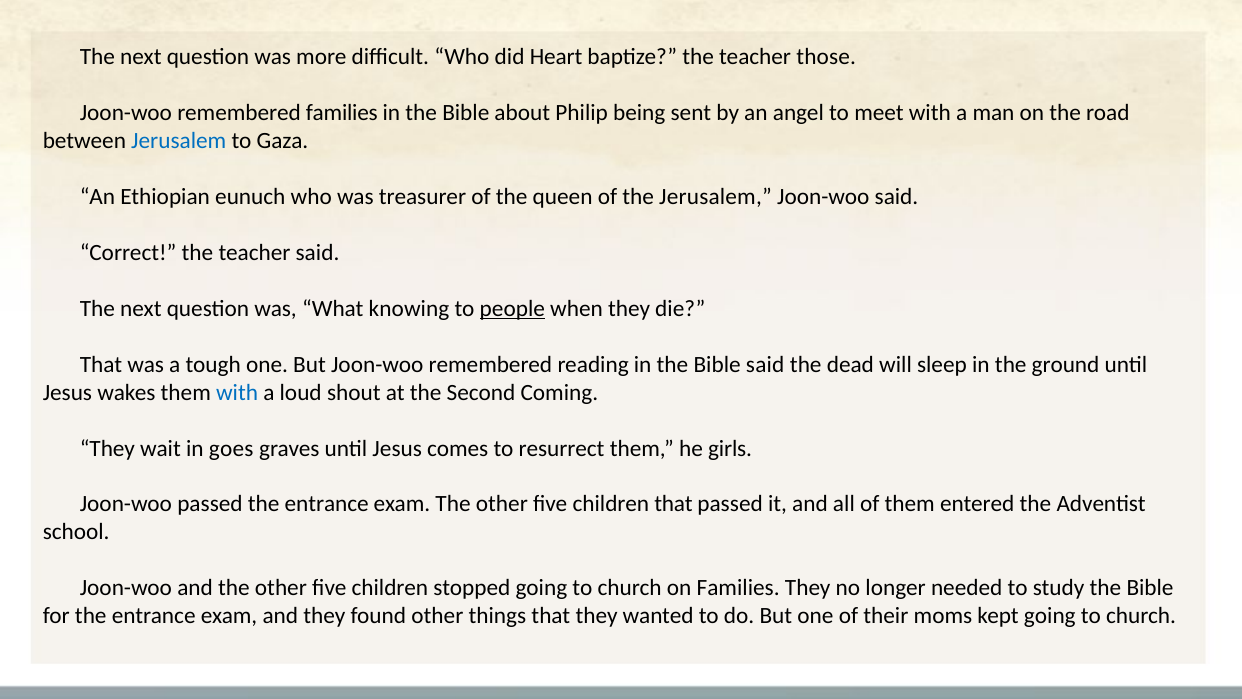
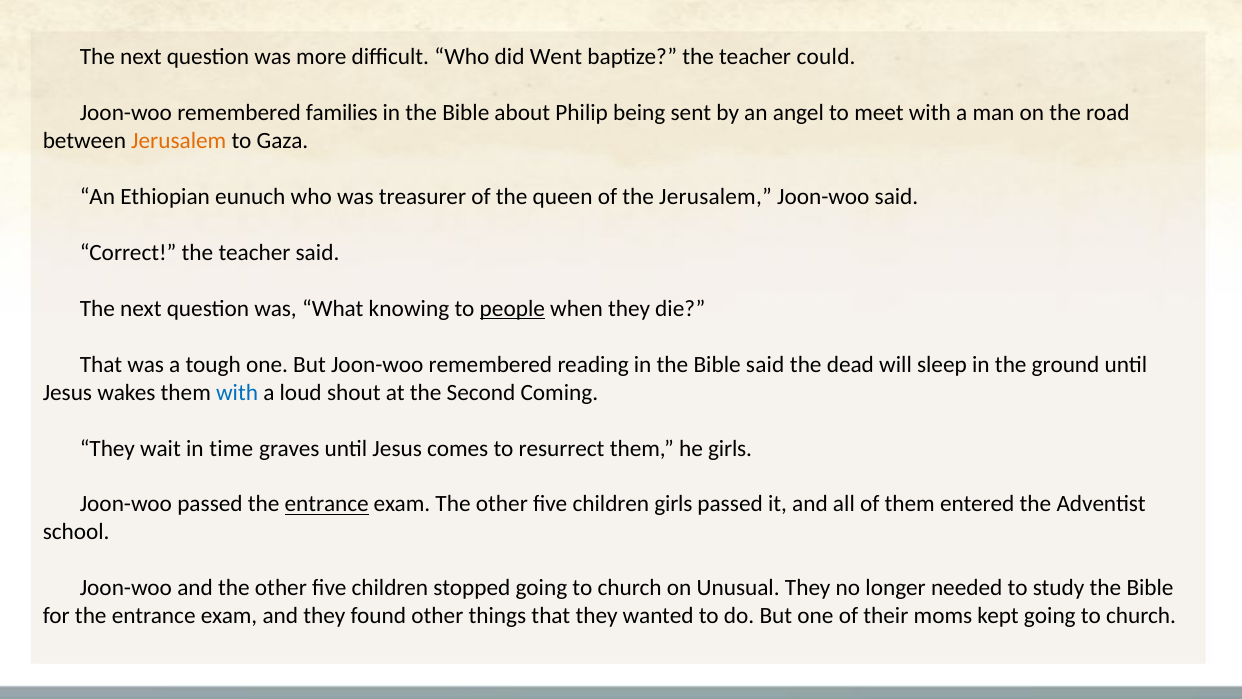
Heart: Heart -> Went (556, 57)
those: those -> could (826, 57)
Jerusalem colour: blue -> orange (179, 141)
goes: goes -> time (231, 448)
entrance underline: none -> present (327, 504)
children that: that -> girls (673, 504)
on Families: Families -> Unusual (738, 588)
